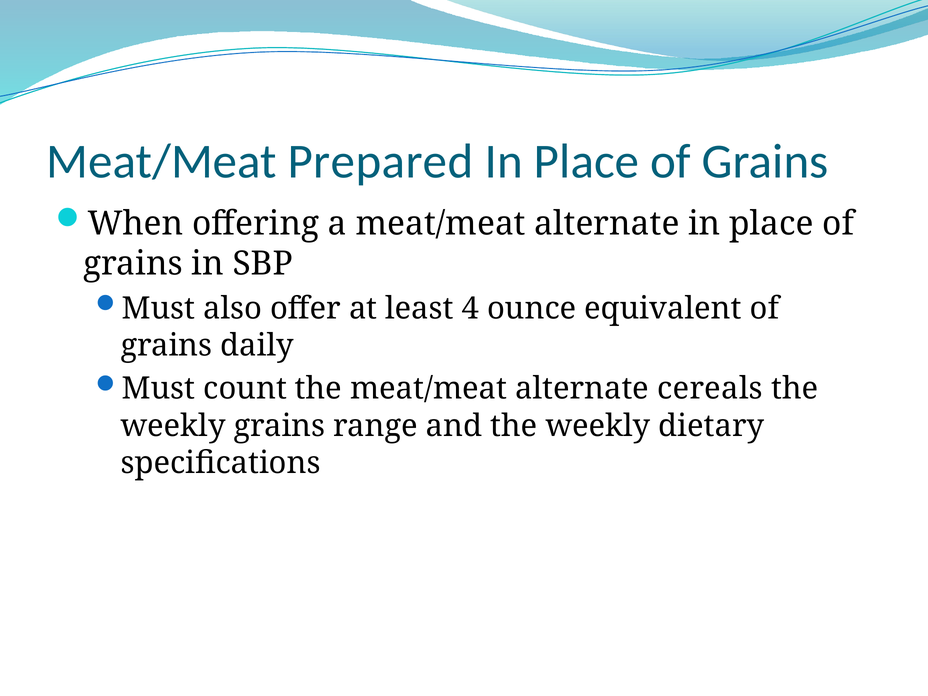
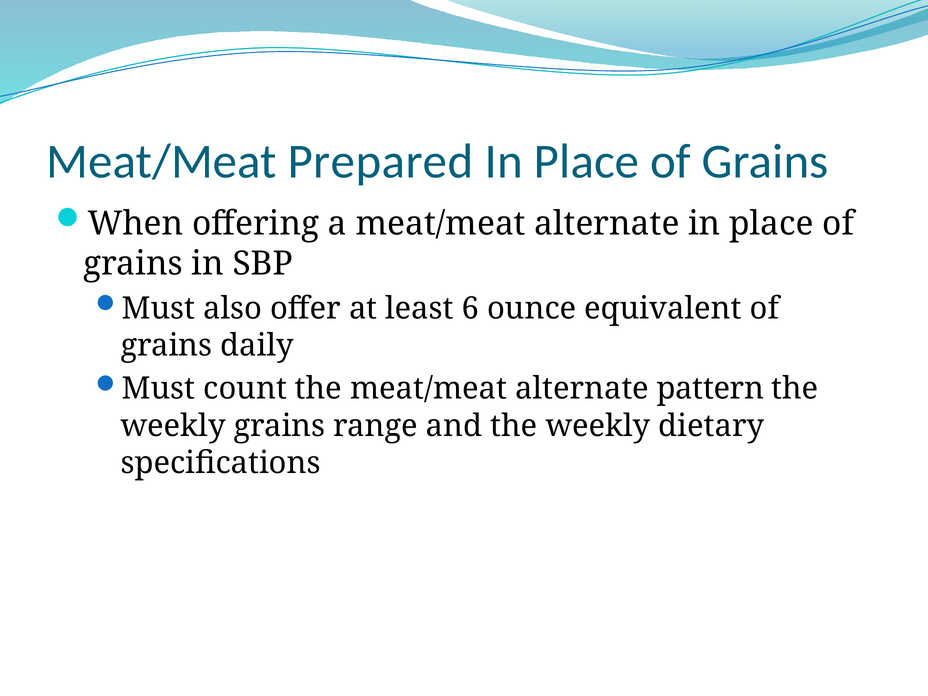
4: 4 -> 6 (470, 308)
cereals: cereals -> pattern (710, 389)
